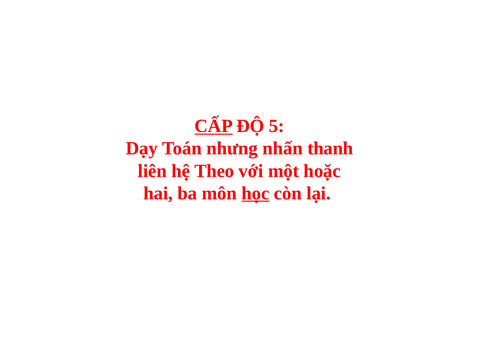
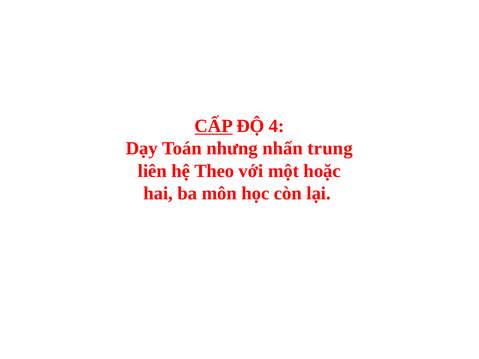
5: 5 -> 4 (277, 126)
thanh: thanh -> trung (330, 149)
học underline: present -> none (255, 193)
